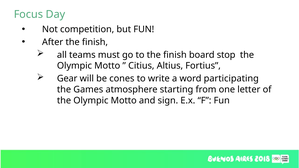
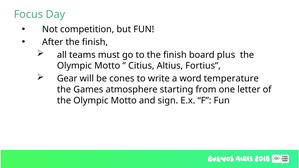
stop: stop -> plus (226, 55)
participating: participating -> temperature (231, 79)
